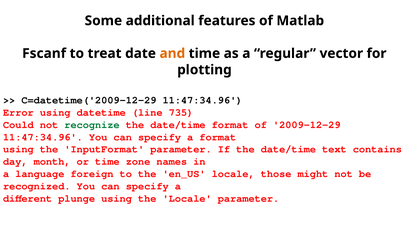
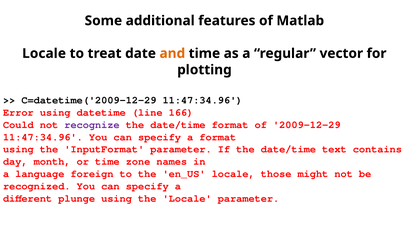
Fscanf: Fscanf -> Locale (44, 53)
735: 735 -> 166 (181, 112)
recognize colour: green -> purple (92, 125)
